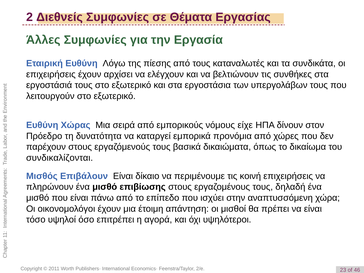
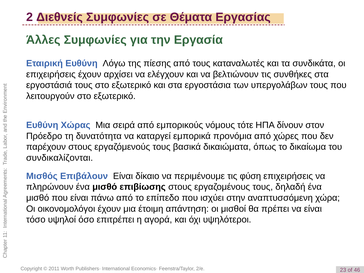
είχε: είχε -> τότε (245, 125)
κοινή: κοινή -> φύση (250, 176)
